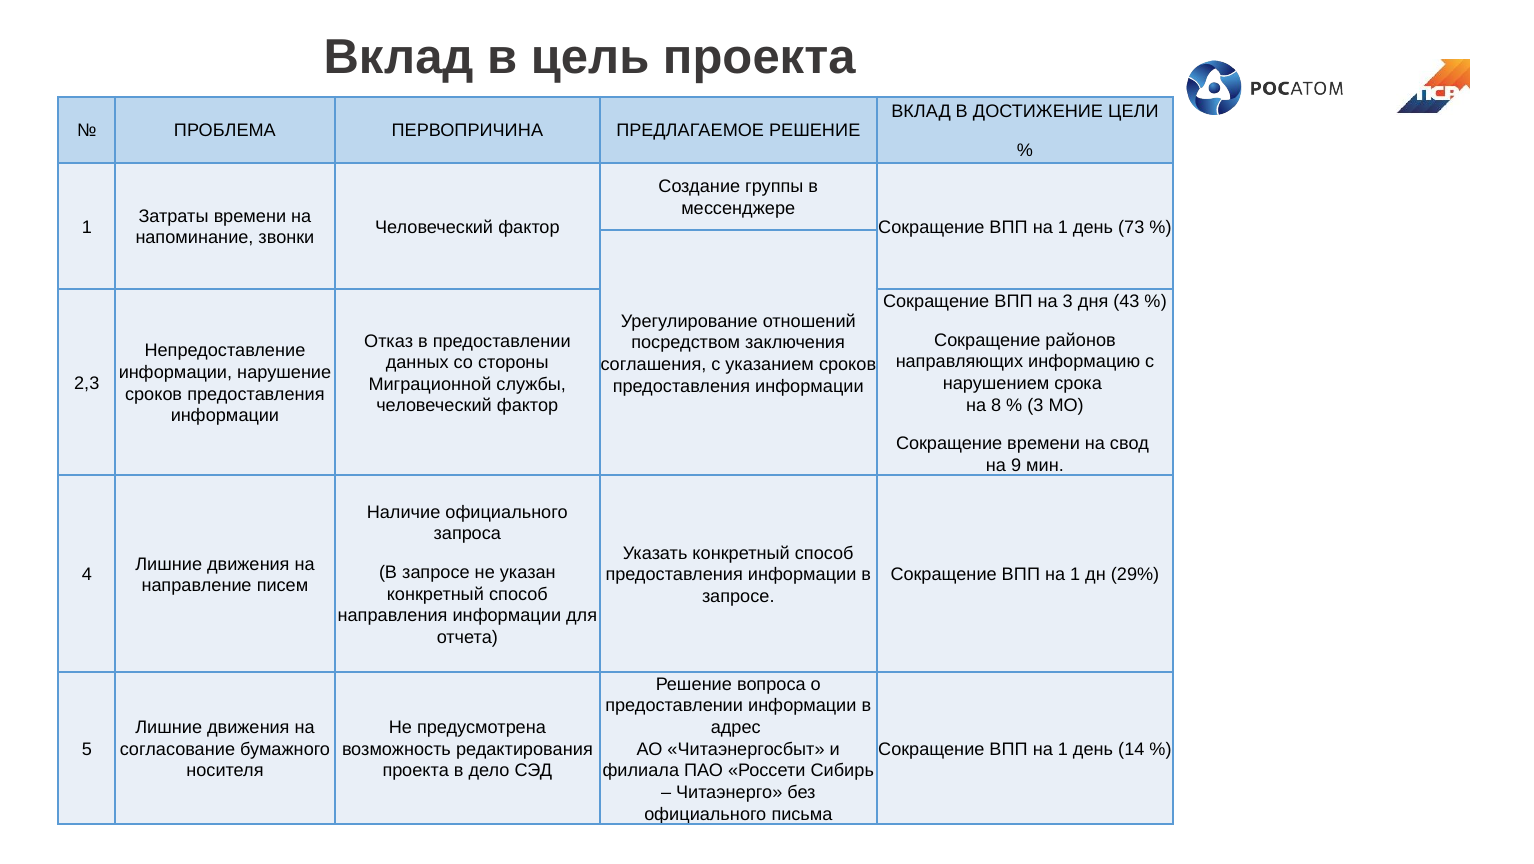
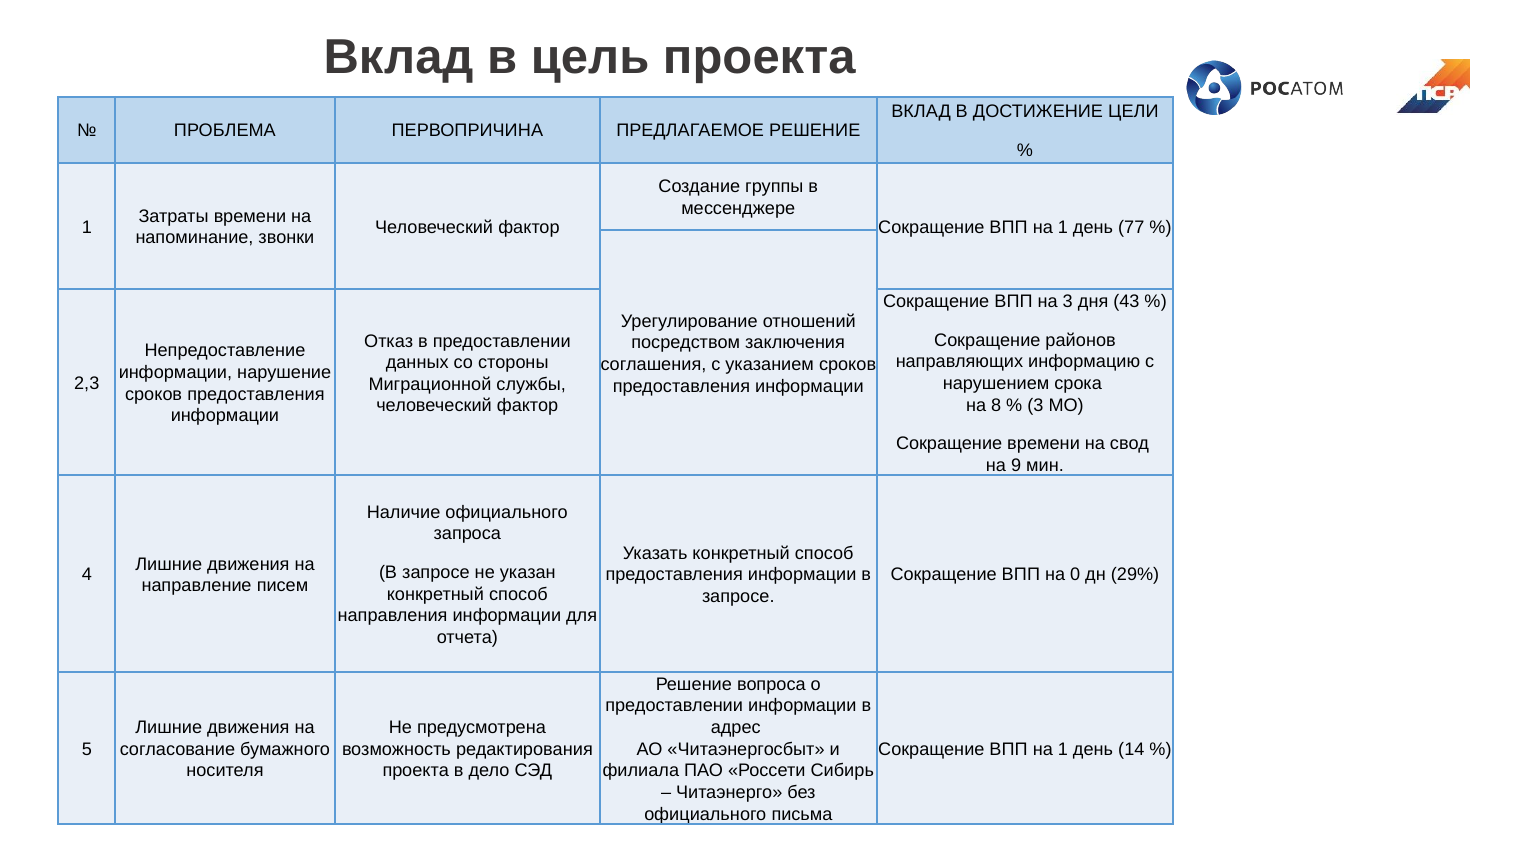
73: 73 -> 77 (1131, 227)
1: 1 -> 0 (1075, 575)
